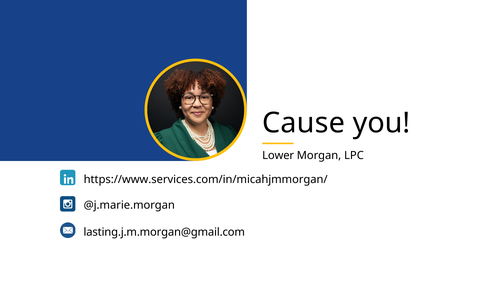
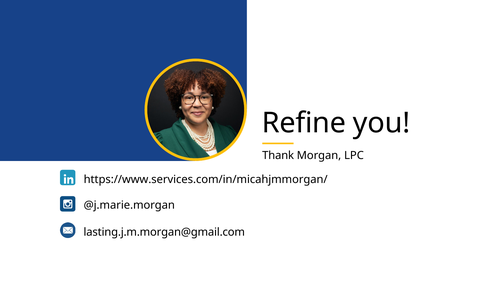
Cause: Cause -> Refine (304, 123)
Lower: Lower -> Thank (278, 155)
